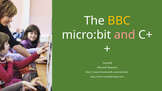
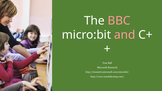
BBC colour: yellow -> pink (119, 21)
